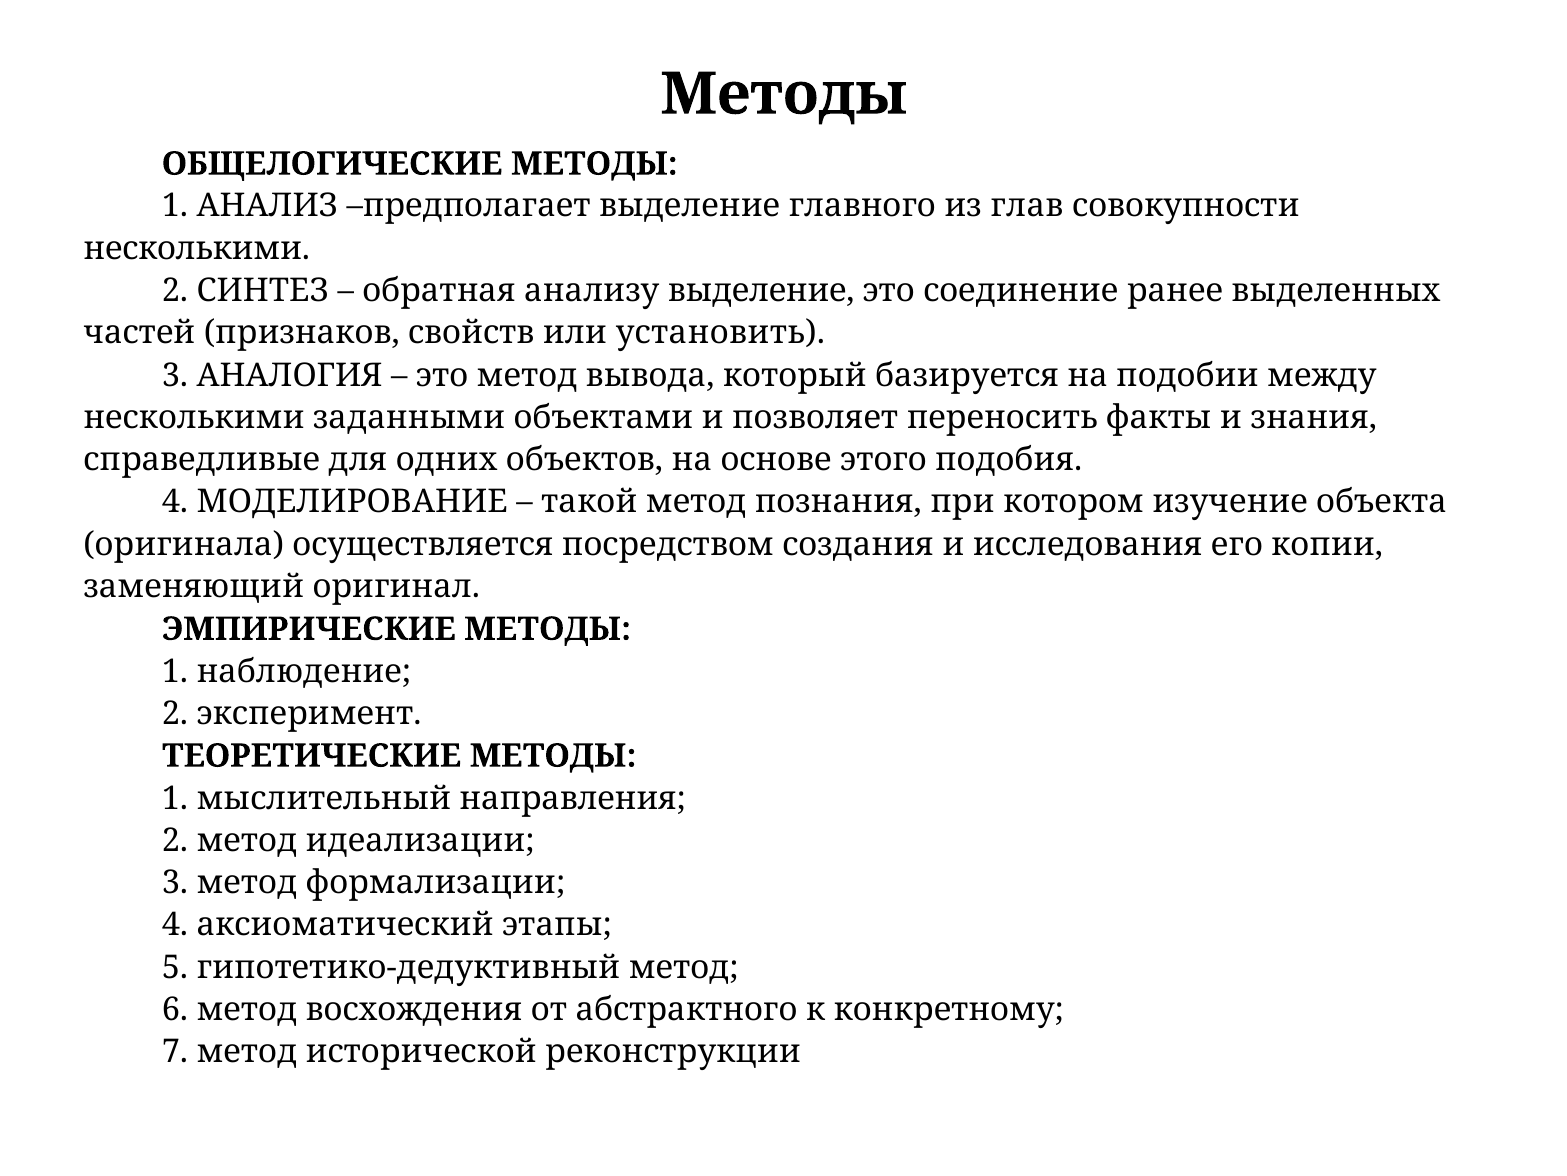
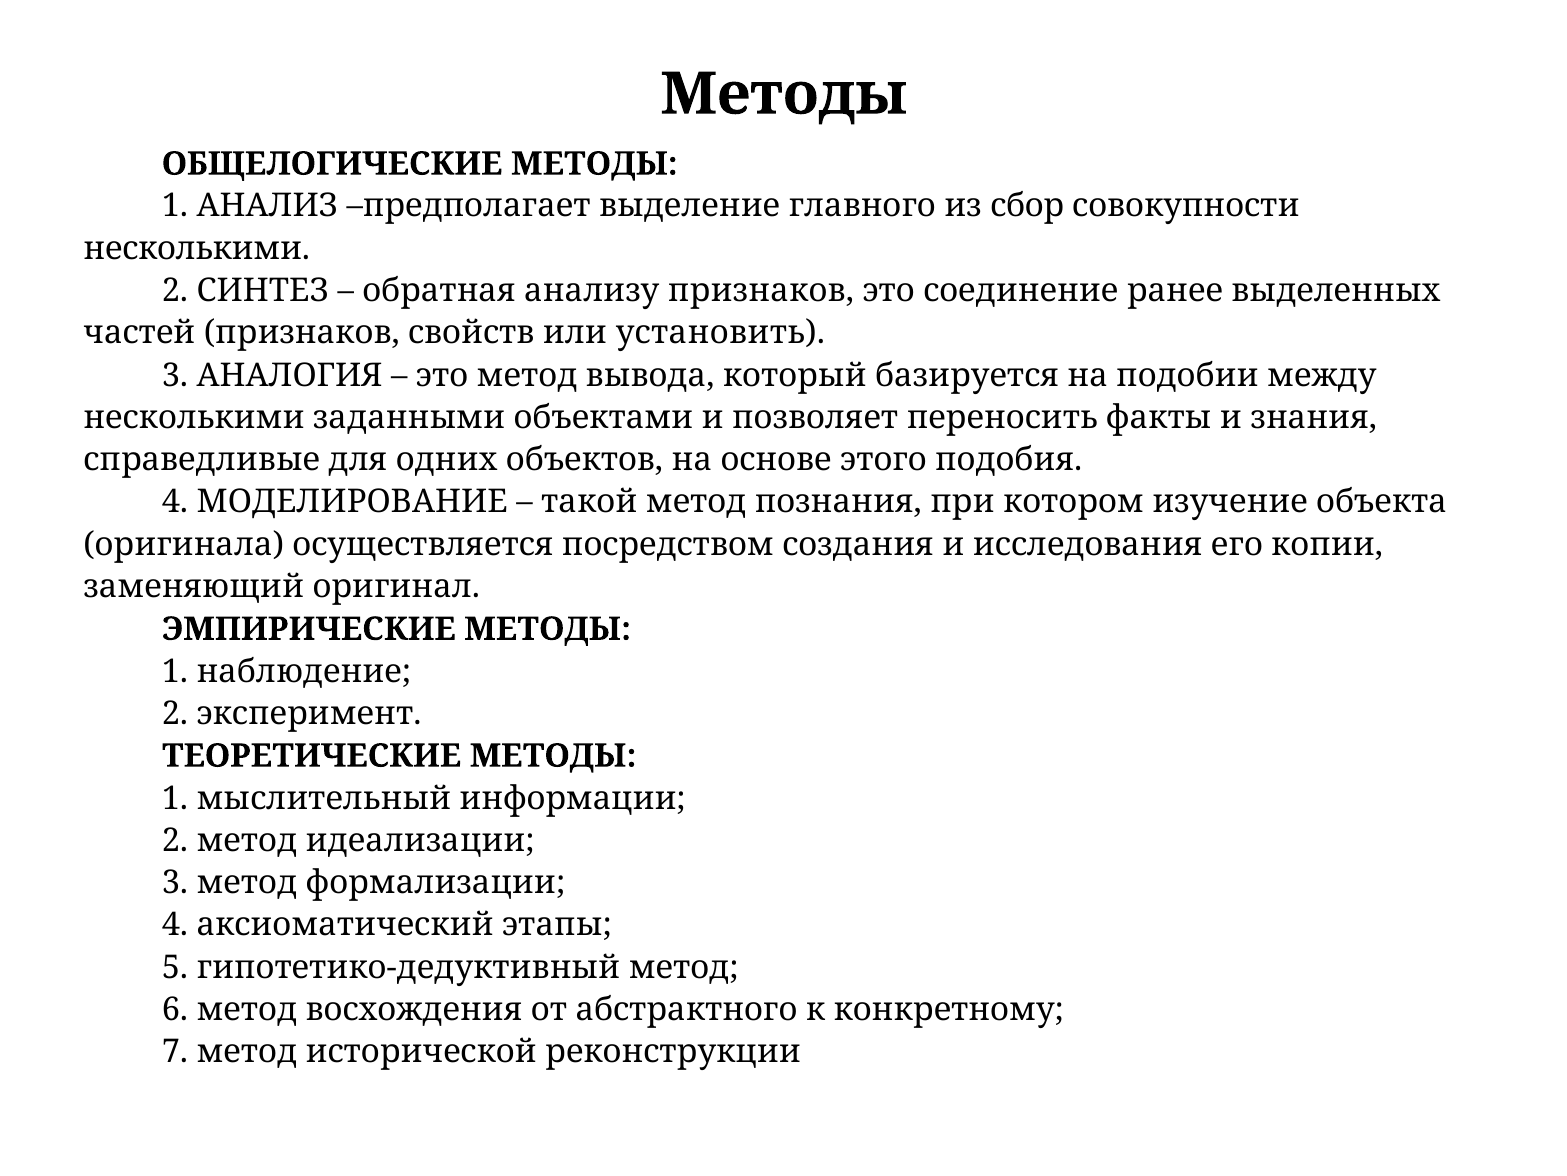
глав: глав -> сбор (1027, 206)
анализу выделение: выделение -> признаков (761, 291)
направления: направления -> информации (573, 798)
